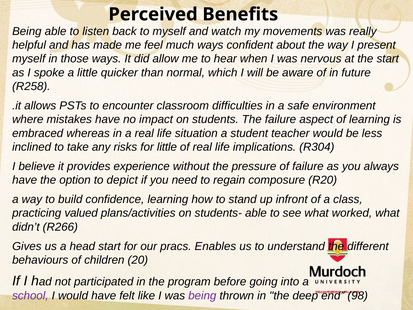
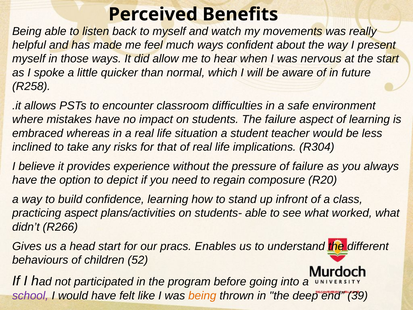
for little: little -> that (167, 147)
practicing valued: valued -> aspect (81, 213)
20: 20 -> 52 (138, 260)
being colour: purple -> orange (202, 296)
98: 98 -> 39 (358, 296)
